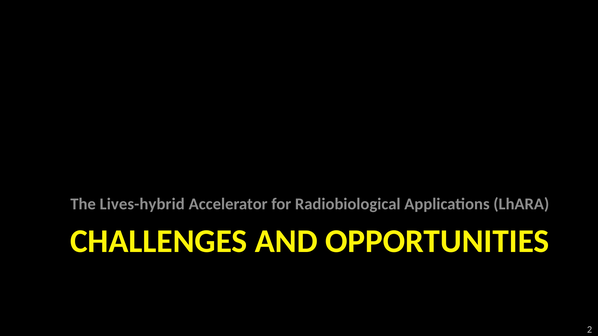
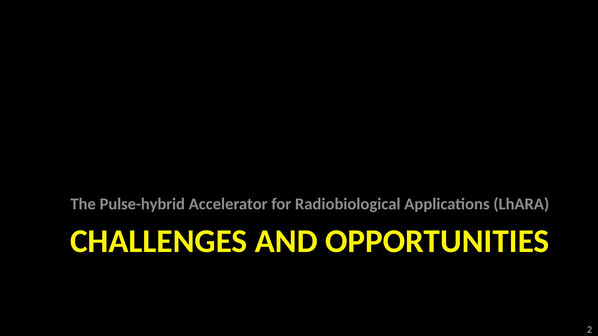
Lives-hybrid: Lives-hybrid -> Pulse-hybrid (142, 204)
